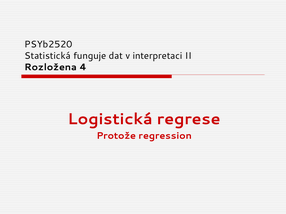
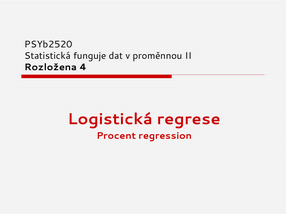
interpretaci: interpretaci -> proměnnou (157, 56)
Protože: Protože -> Procent (116, 136)
